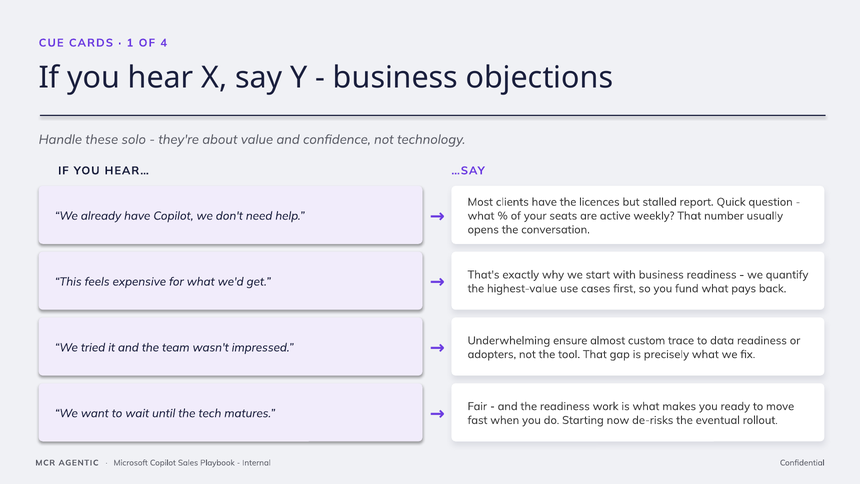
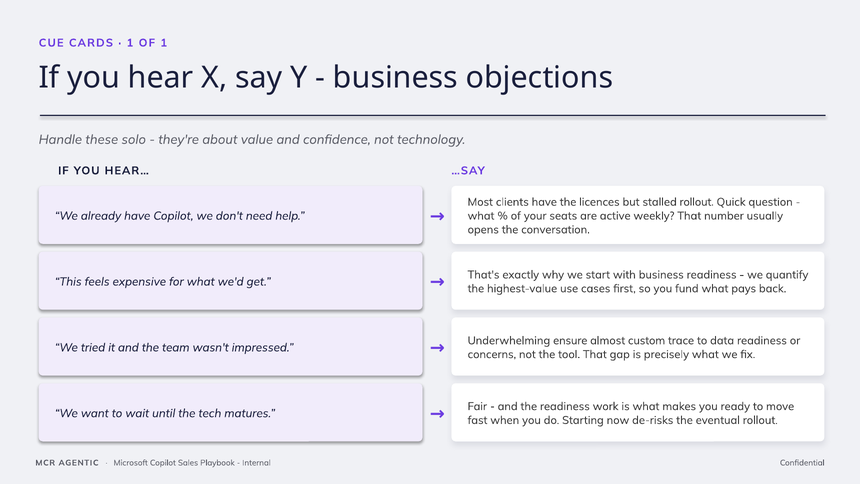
OF 4: 4 -> 1 (164, 43)
stalled report: report -> rollout (697, 202)
adopters: adopters -> concerns (492, 354)
